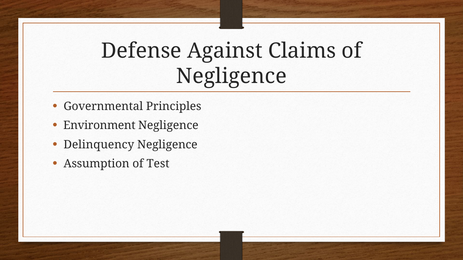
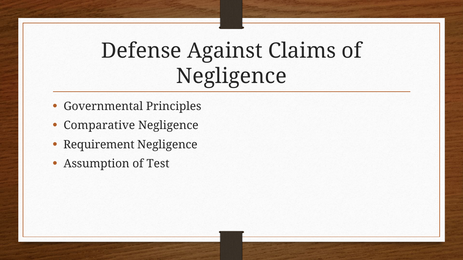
Environment: Environment -> Comparative (99, 126)
Delinquency: Delinquency -> Requirement (99, 145)
